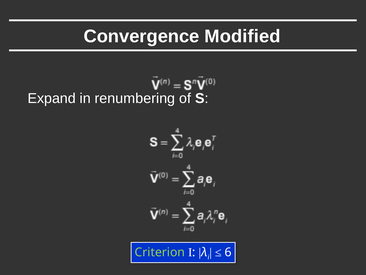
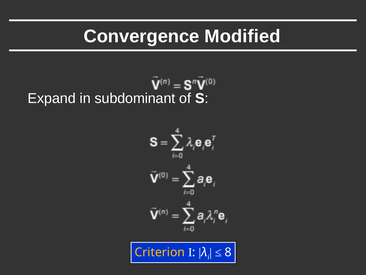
renumbering: renumbering -> subdominant (135, 98)
Criterion colour: light green -> yellow (160, 252)
6: 6 -> 8 (228, 252)
